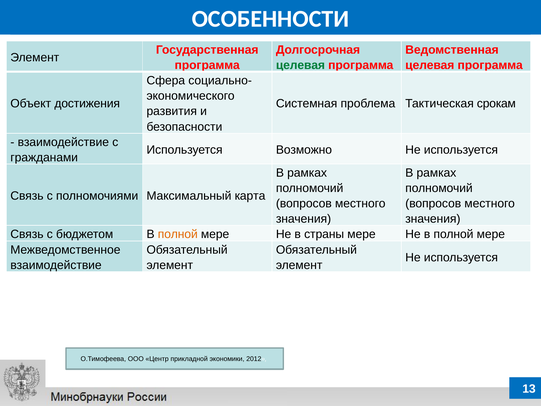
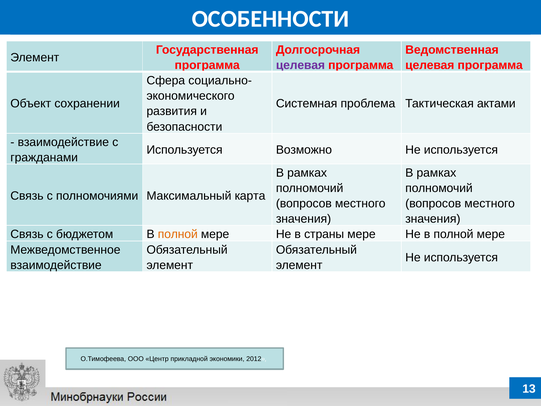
целевая colour: green -> purple (300, 65)
достижения: достижения -> сохранении (87, 104)
срокам: срокам -> актами (496, 104)
